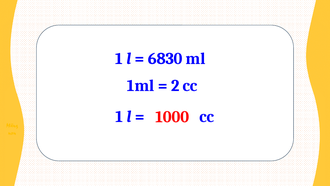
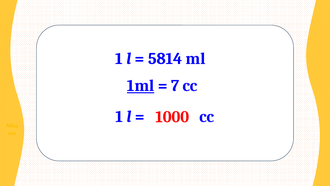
6830: 6830 -> 5814 (165, 58)
1ml underline: none -> present (141, 85)
2: 2 -> 7 (175, 85)
